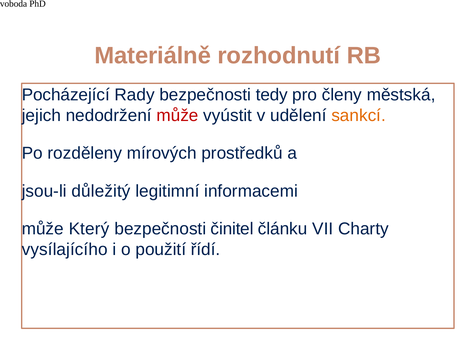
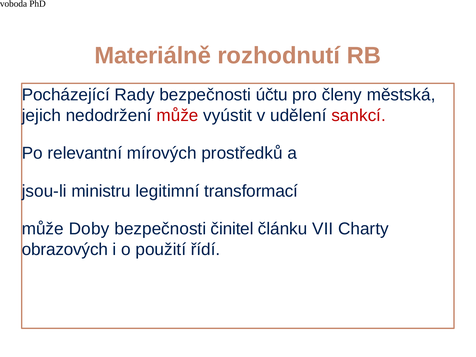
tedy: tedy -> účtu (272, 95)
sankcí colour: orange -> red (359, 115)
rozděleny: rozděleny -> relevantní (85, 153)
důležitý: důležitý -> ministru (101, 191)
informacemi: informacemi -> transformací (251, 191)
Který: Který -> Doby (89, 229)
vysílajícího: vysílajícího -> obrazových (65, 249)
